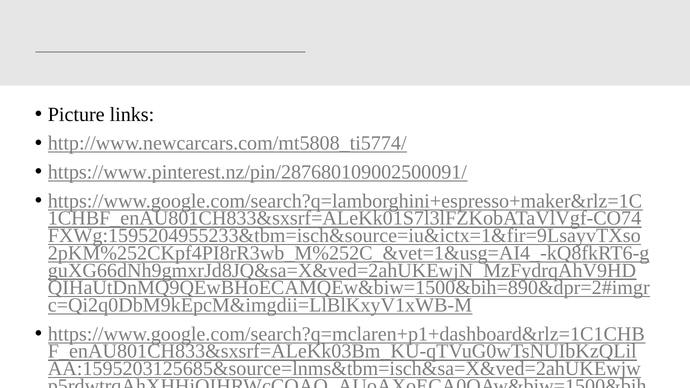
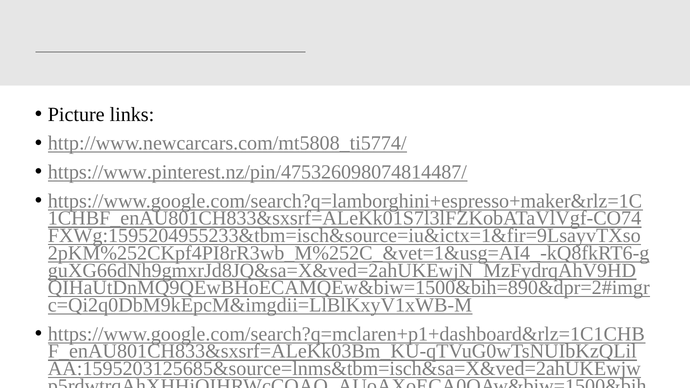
https://www.pinterest.nz/pin/287680109002500091/: https://www.pinterest.nz/pin/287680109002500091/ -> https://www.pinterest.nz/pin/475326098074814487/ (257, 172)
